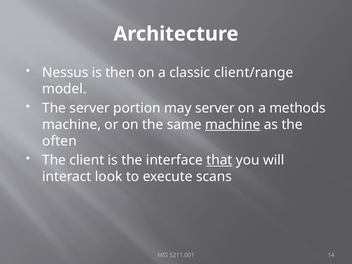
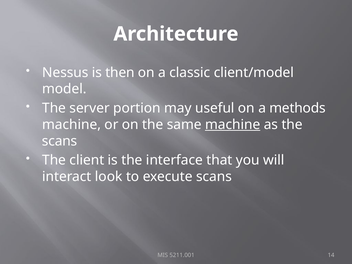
client/range: client/range -> client/model (254, 73)
may server: server -> useful (215, 108)
often: often -> scans (60, 141)
that underline: present -> none (219, 160)
